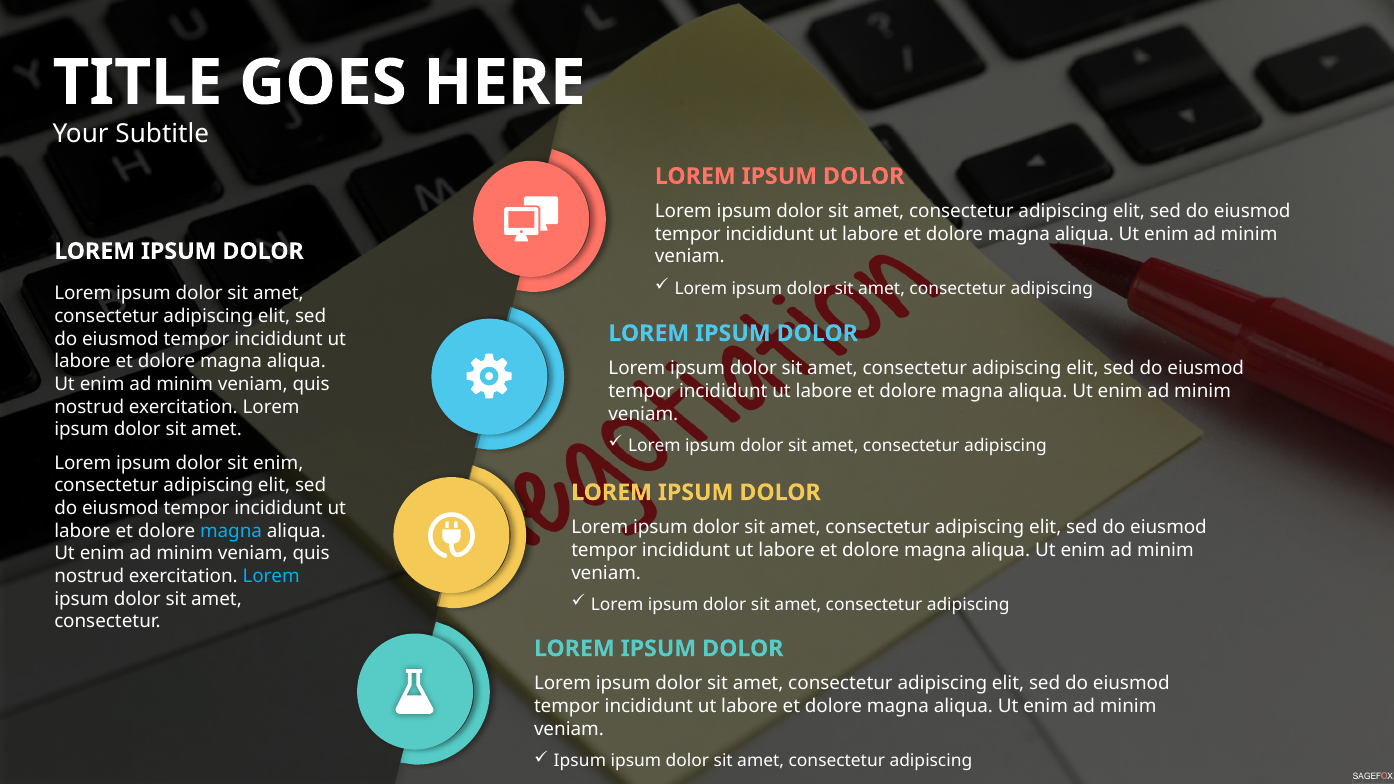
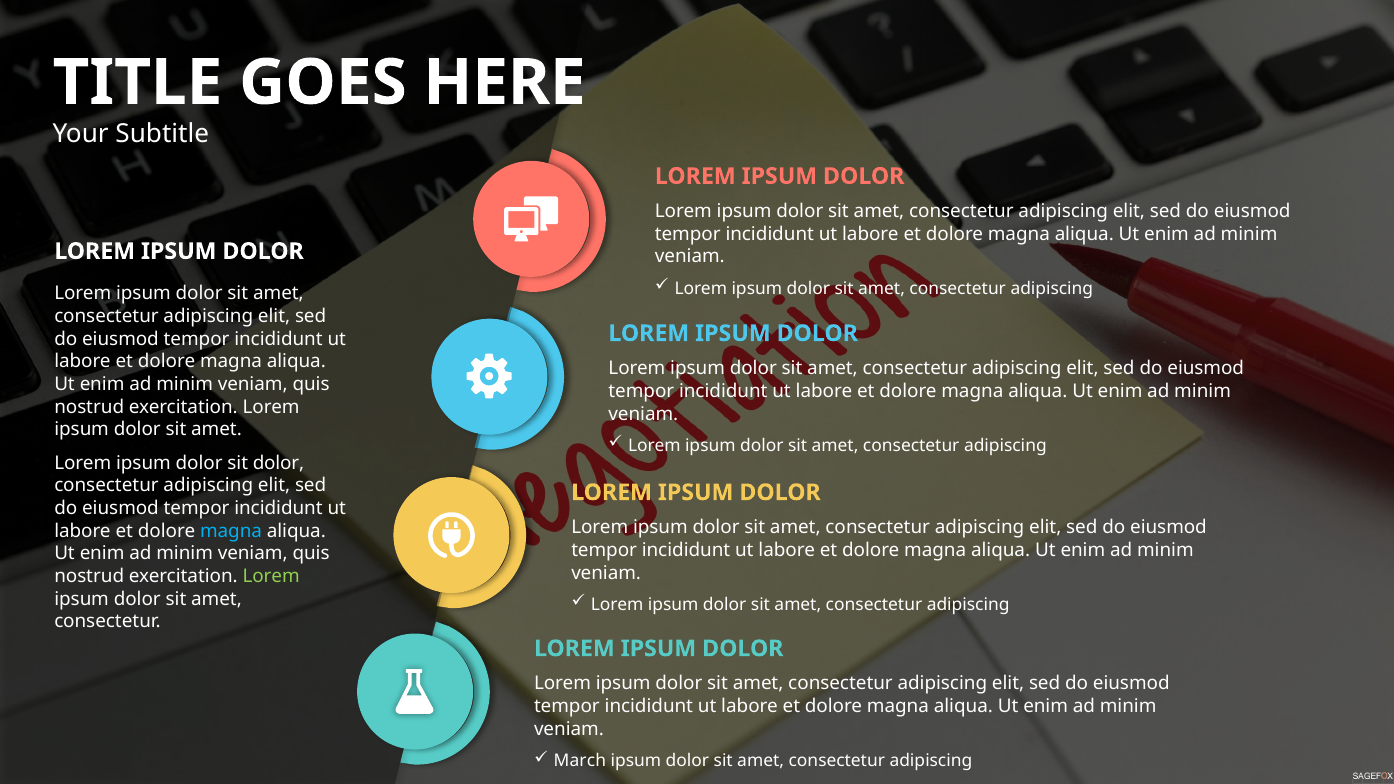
sit enim: enim -> dolor (278, 463)
Lorem colour: light blue -> light green (271, 576)
Ipsum: Ipsum -> March (580, 761)
